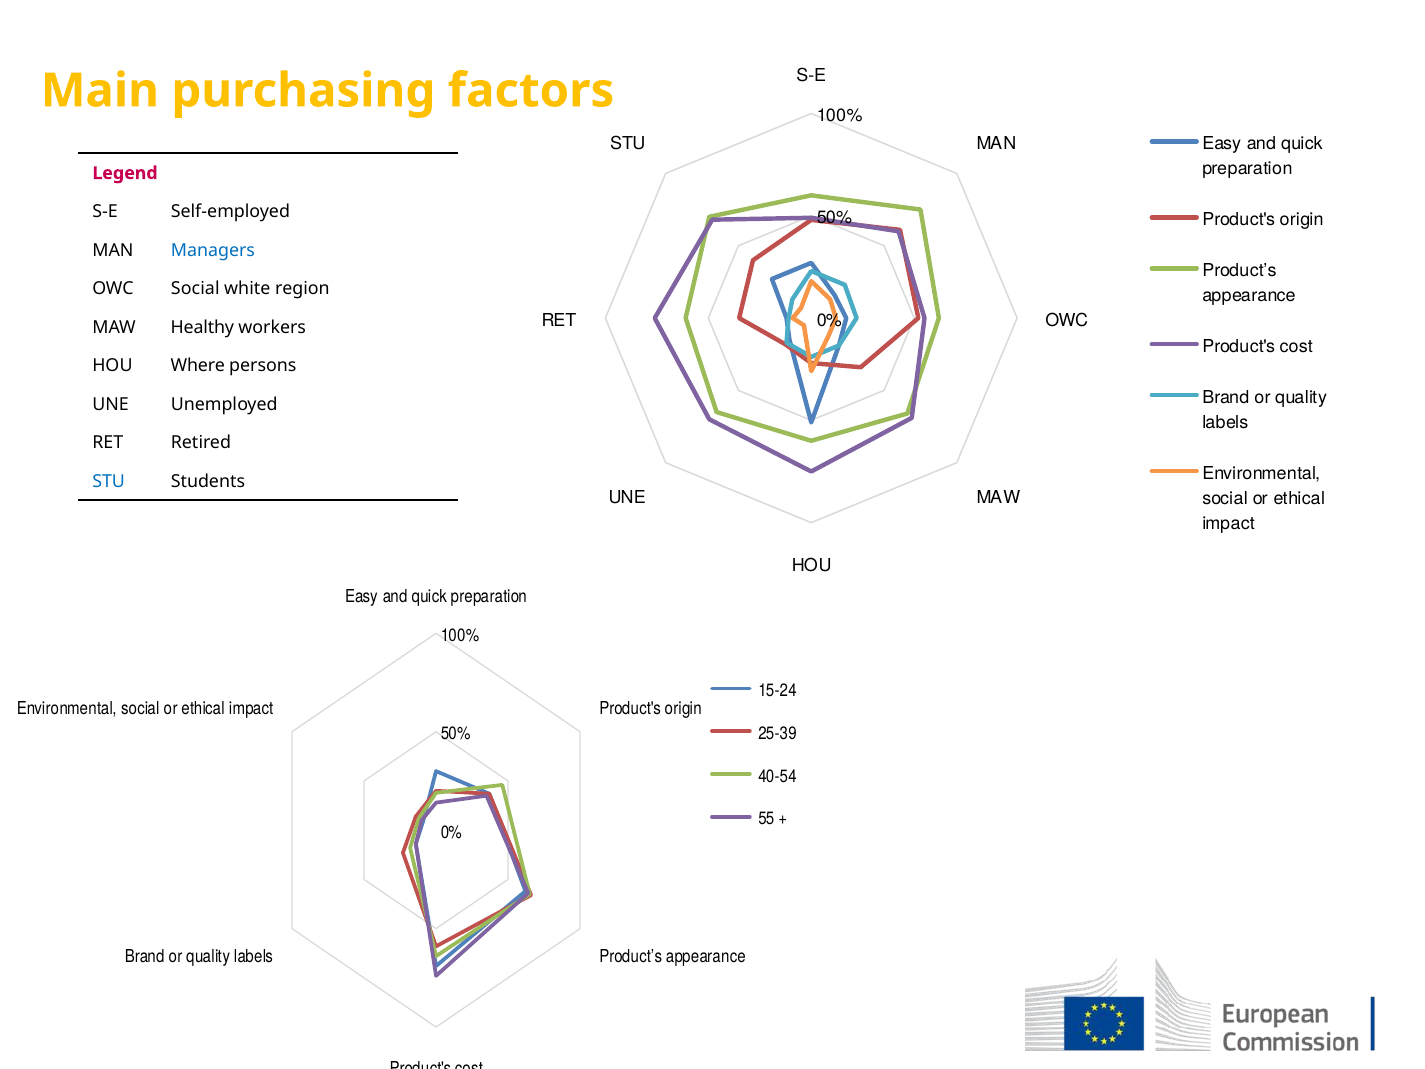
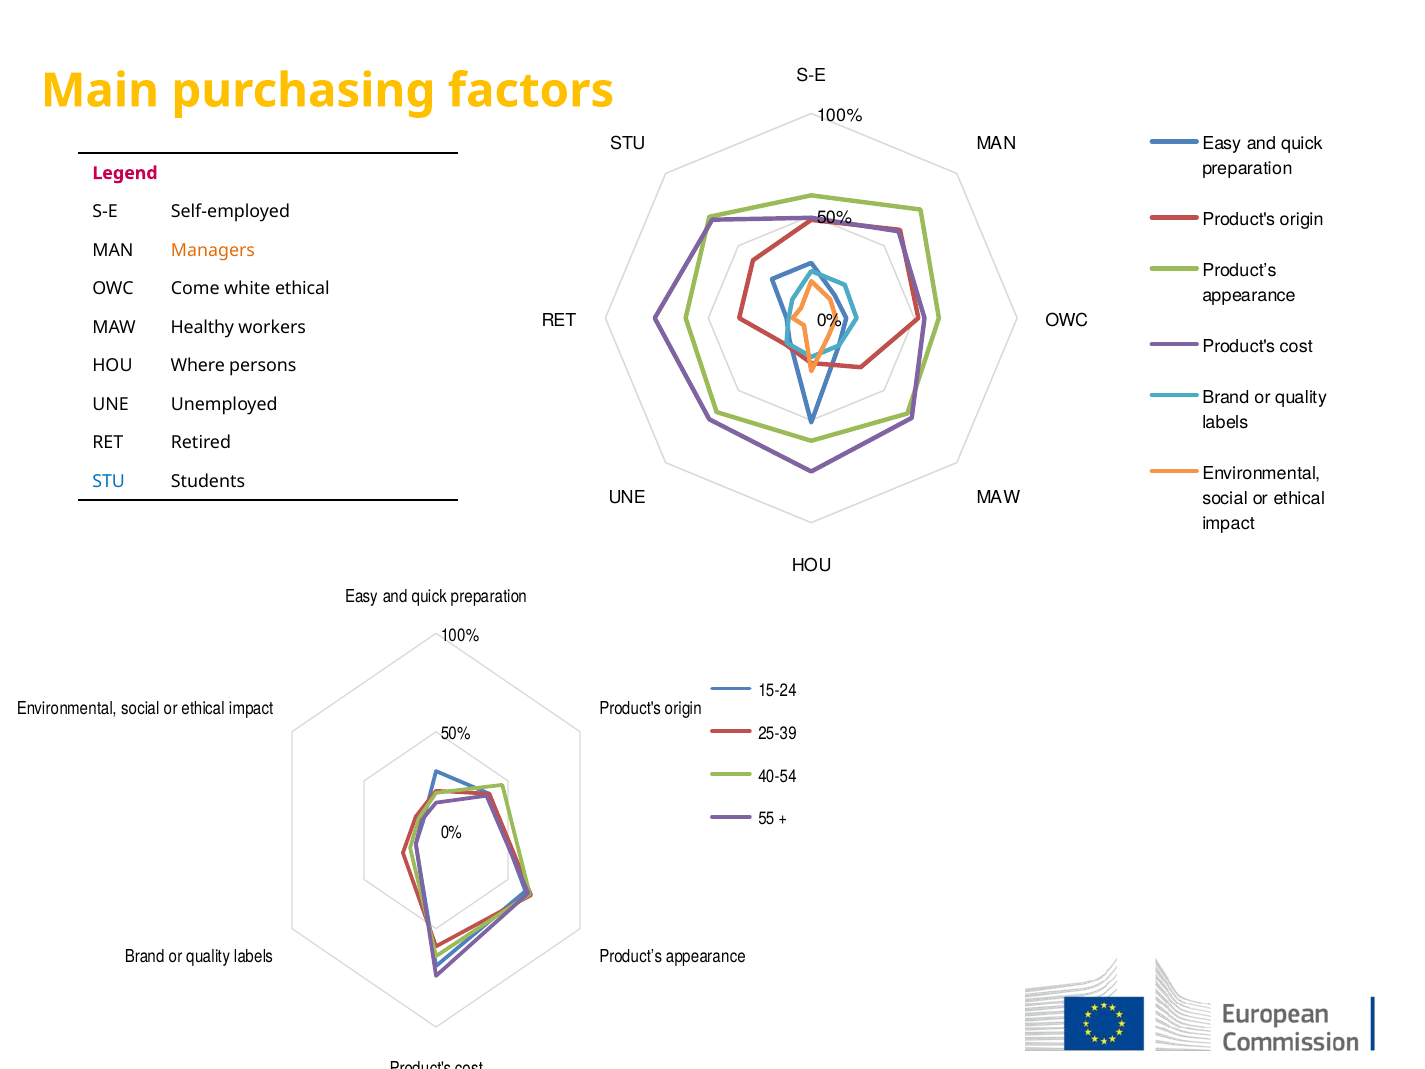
Managers colour: blue -> orange (213, 250)
OWC Social: Social -> Come (195, 289)
white region: region -> ethical (302, 289)
